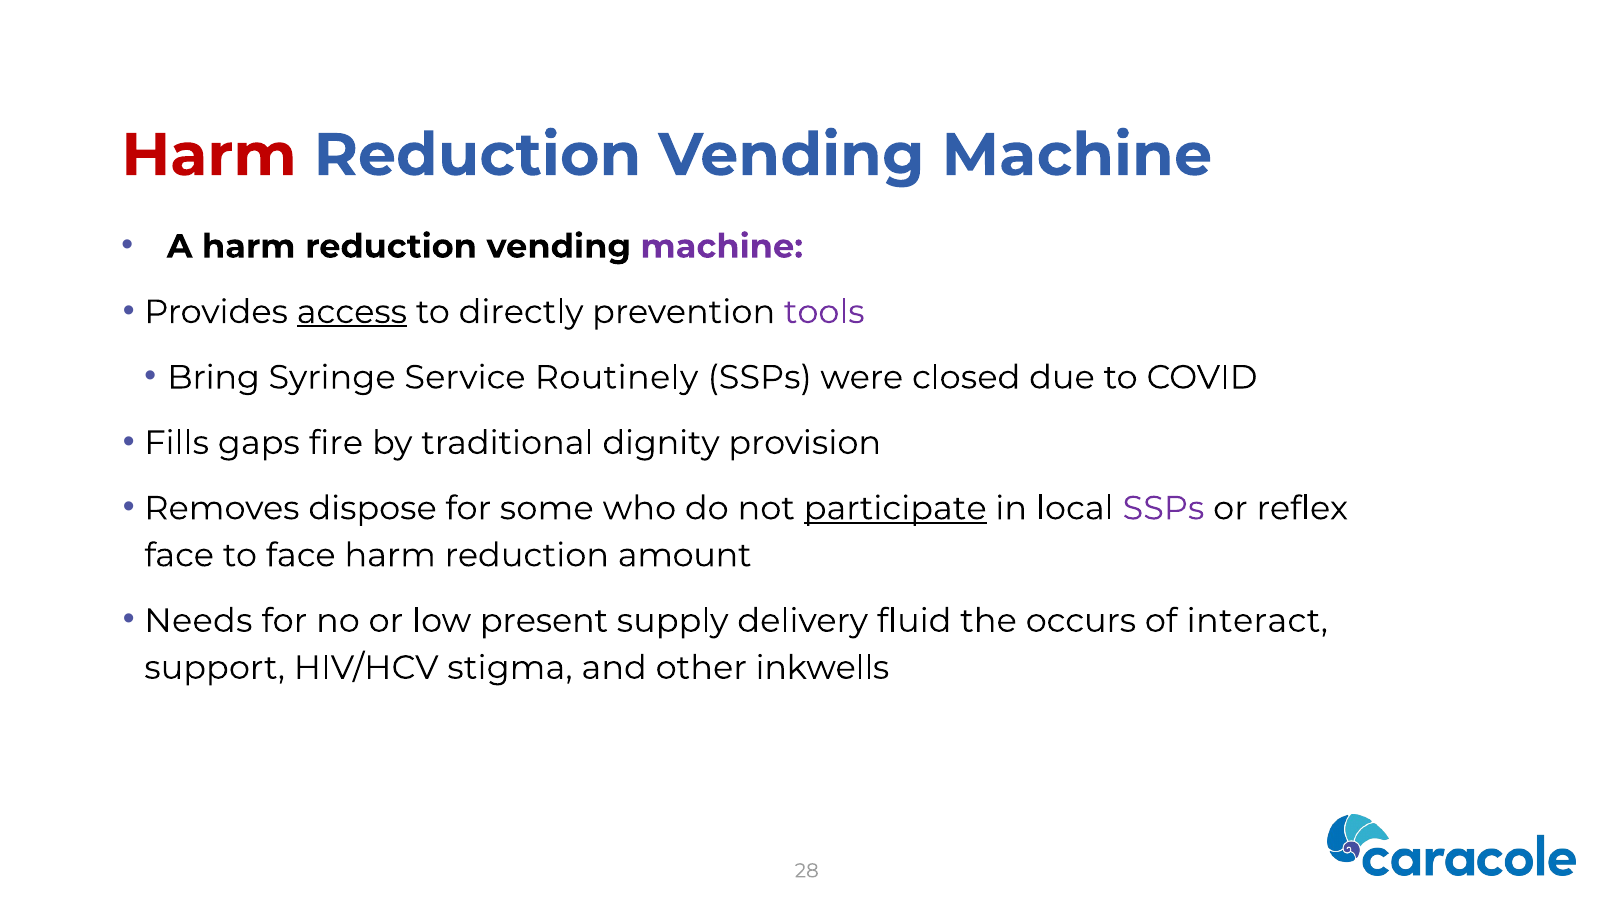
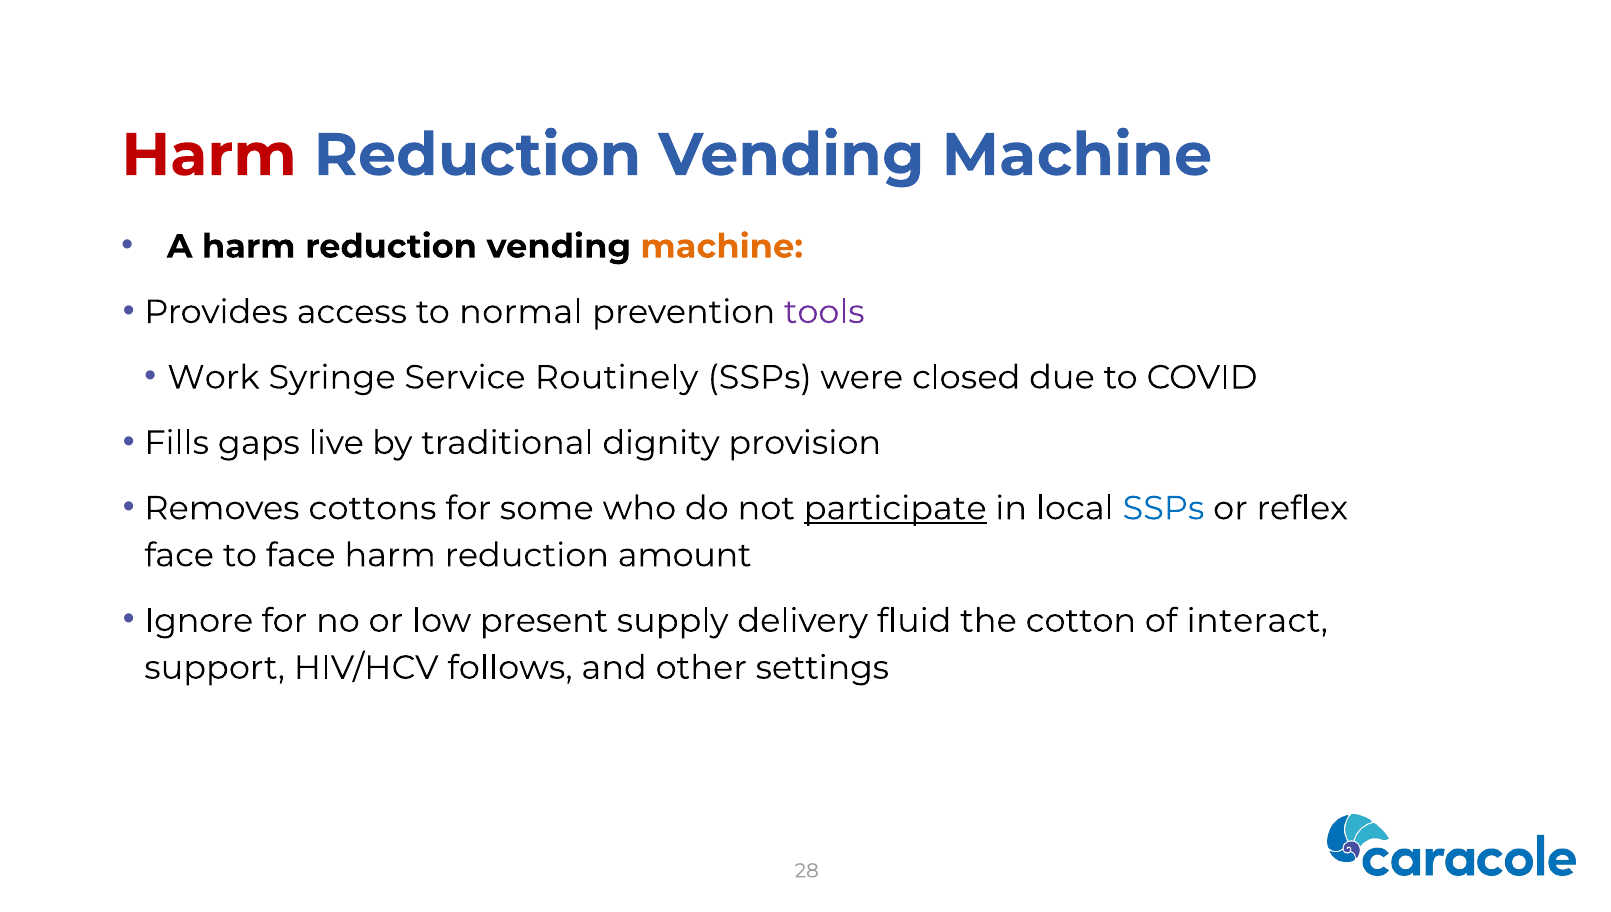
machine colour: purple -> orange (722, 247)
access underline: present -> none (352, 312)
directly: directly -> normal (521, 312)
Bring: Bring -> Work (213, 378)
fire: fire -> live (336, 443)
dispose: dispose -> cottons (372, 508)
SSPs colour: purple -> blue (1163, 508)
Needs: Needs -> Ignore (199, 621)
occurs: occurs -> cotton (1081, 621)
stigma: stigma -> follows (510, 668)
inkwells: inkwells -> settings (822, 668)
